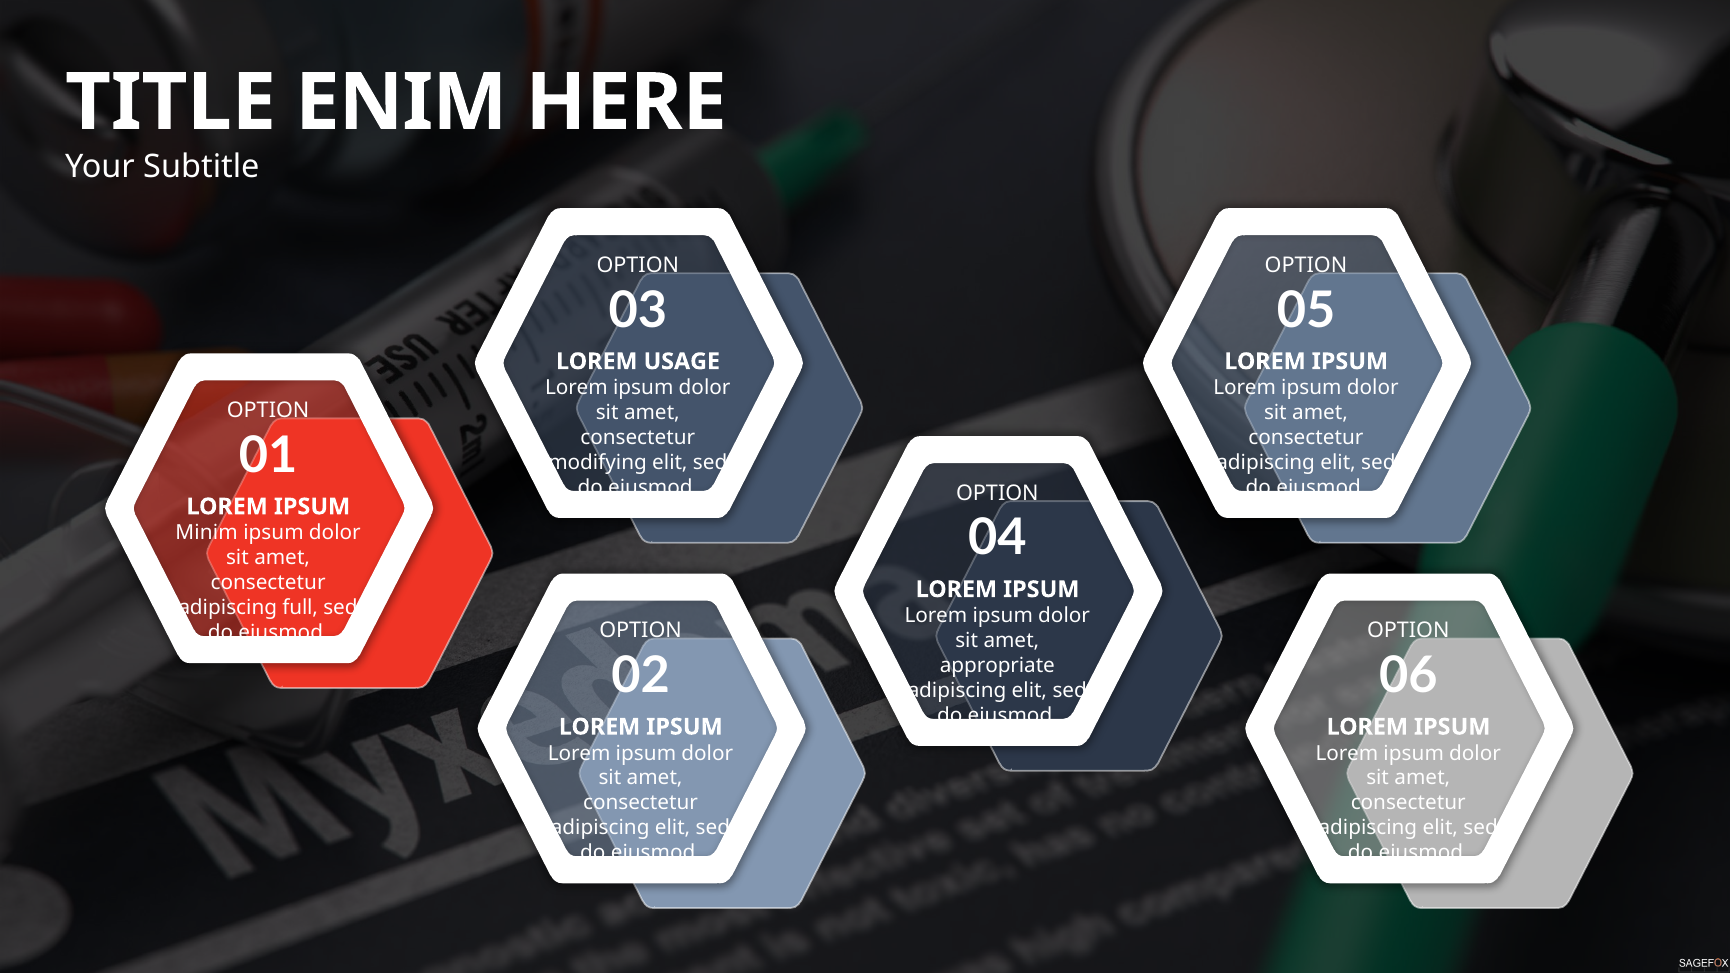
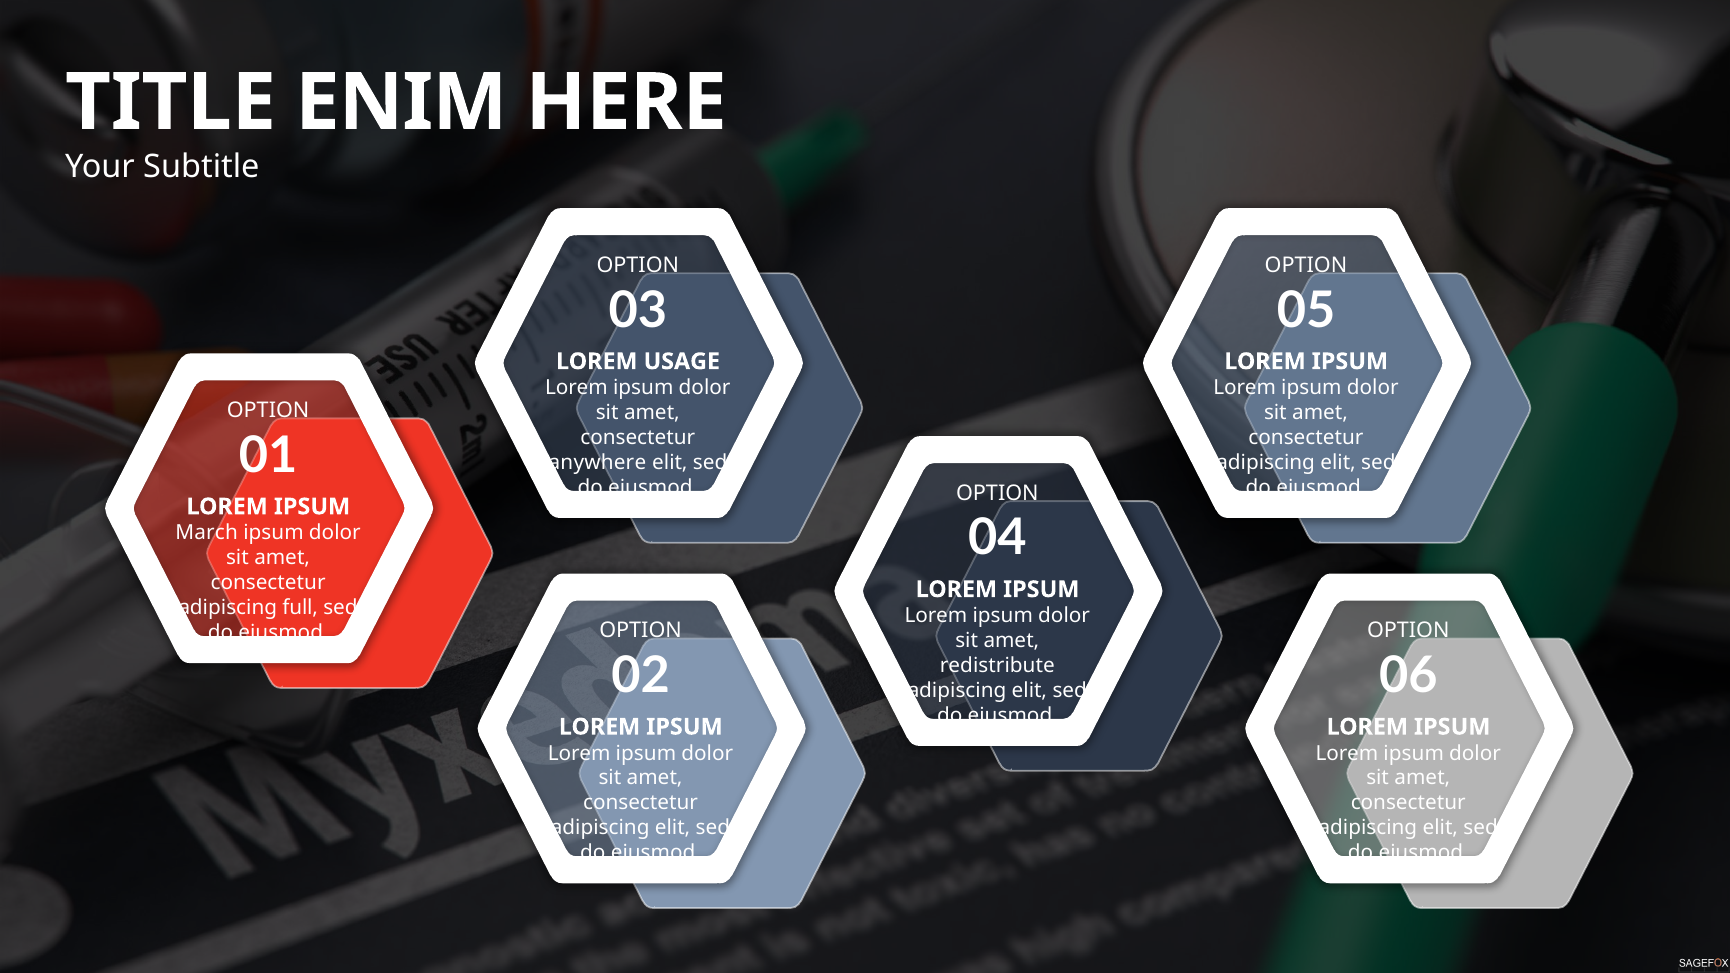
modifying: modifying -> anywhere (597, 462)
Minim: Minim -> March (207, 533)
appropriate: appropriate -> redistribute (997, 666)
